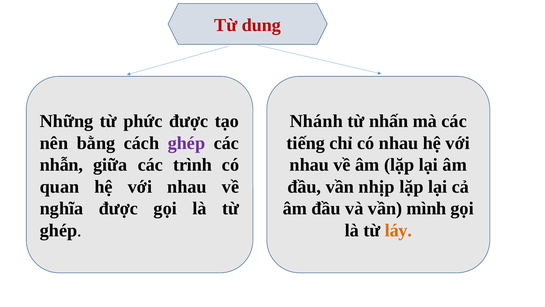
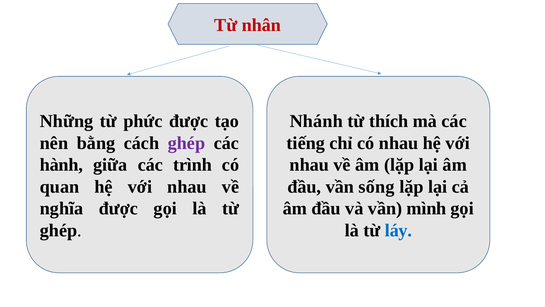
dung: dung -> nhân (261, 25)
nhấn: nhấn -> thích (389, 121)
nhẫn: nhẫn -> hành (61, 165)
nhịp: nhịp -> sống (377, 186)
láy colour: orange -> blue (398, 230)
